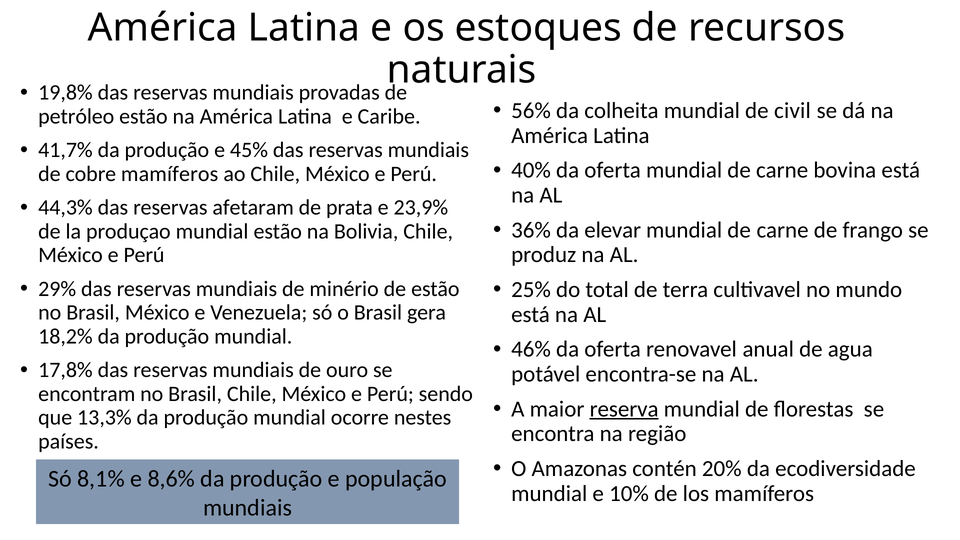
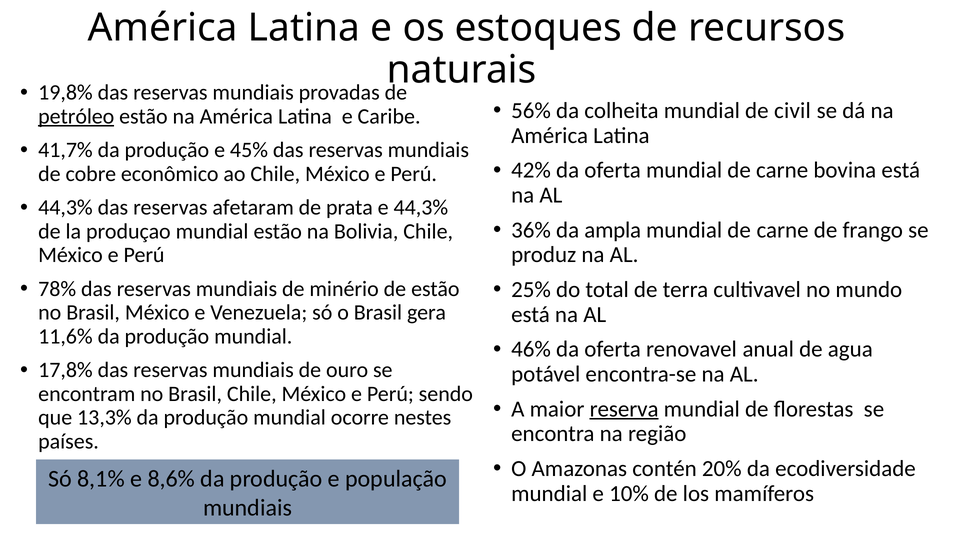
petróleo underline: none -> present (76, 116)
40%: 40% -> 42% (531, 170)
cobre mamíferos: mamíferos -> econômico (170, 174)
e 23,9%: 23,9% -> 44,3% (421, 208)
elevar: elevar -> ampla (613, 230)
29%: 29% -> 78% (57, 289)
18,2%: 18,2% -> 11,6% (65, 336)
